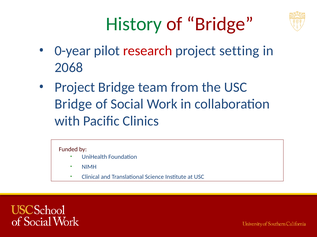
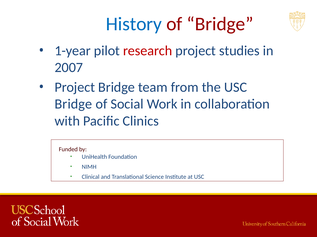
History colour: green -> blue (134, 24)
0-year: 0-year -> 1-year (73, 51)
setting: setting -> studies (239, 51)
2068: 2068 -> 2007 (69, 68)
